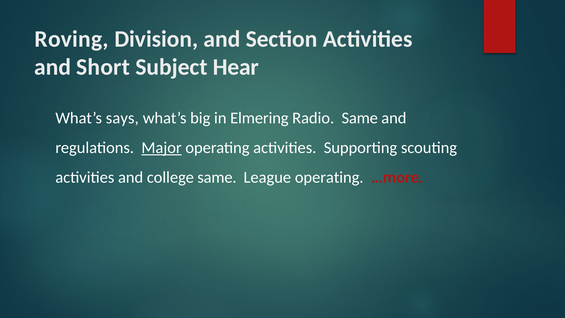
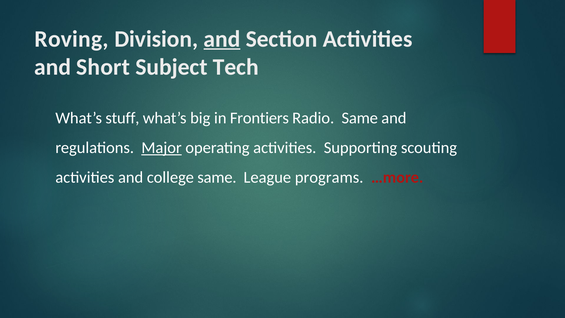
and underline: none -> present (222, 39)
Hear: Hear -> Tech (236, 67)
says: says -> stuff (122, 118)
Elmering: Elmering -> Frontiers (259, 118)
League operating: operating -> programs (329, 177)
